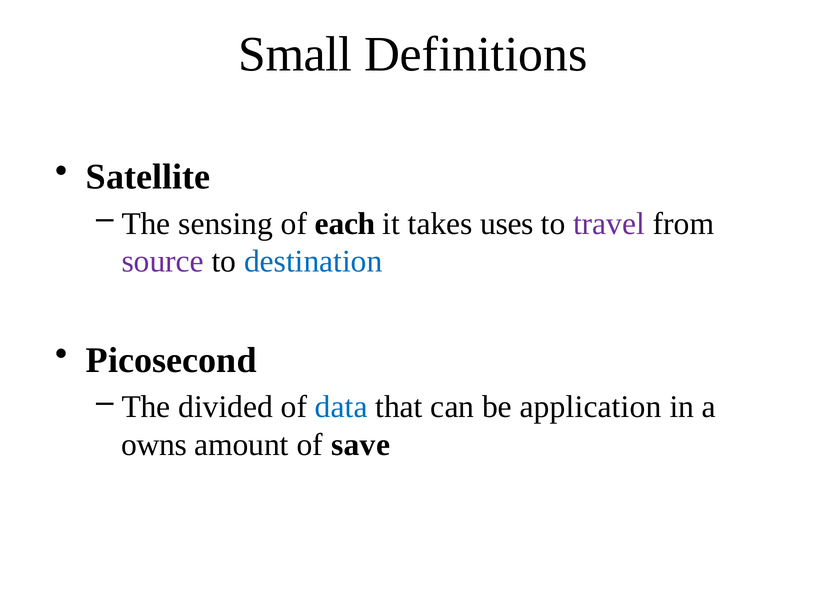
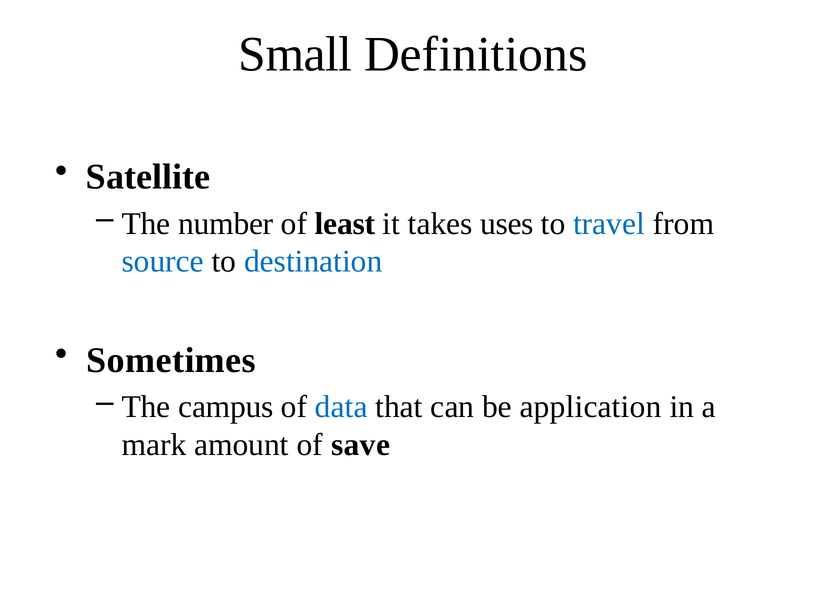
sensing: sensing -> number (226, 224)
each: each -> least (345, 224)
travel colour: purple -> blue (609, 224)
source colour: purple -> blue (163, 262)
Picosecond: Picosecond -> Sometimes (171, 361)
divided: divided -> campus (226, 407)
owns: owns -> mark (154, 445)
